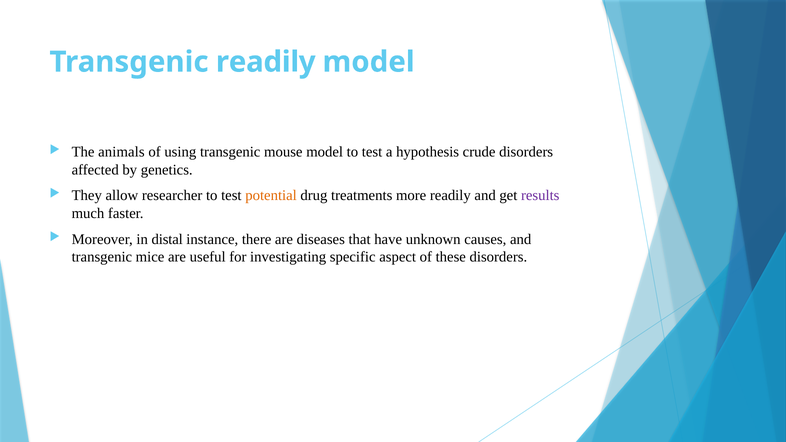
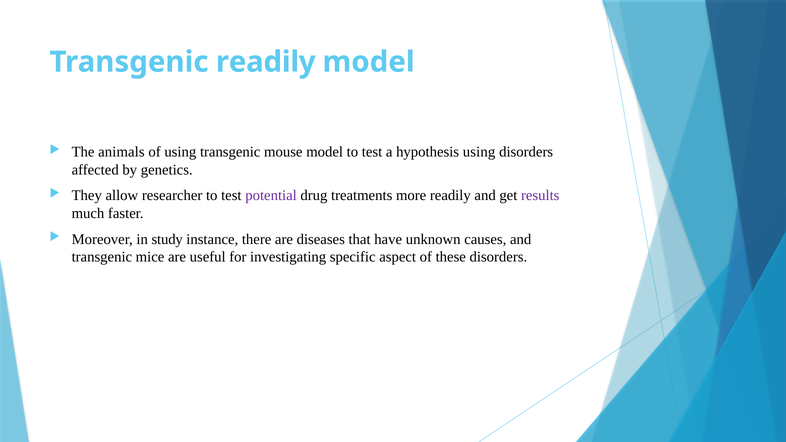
hypothesis crude: crude -> using (479, 152)
potential colour: orange -> purple (271, 196)
distal: distal -> study (167, 239)
